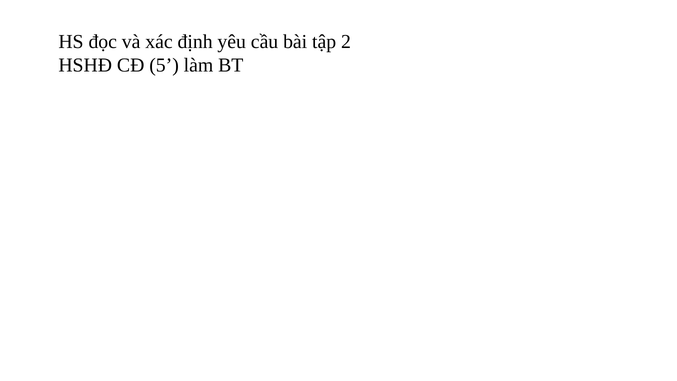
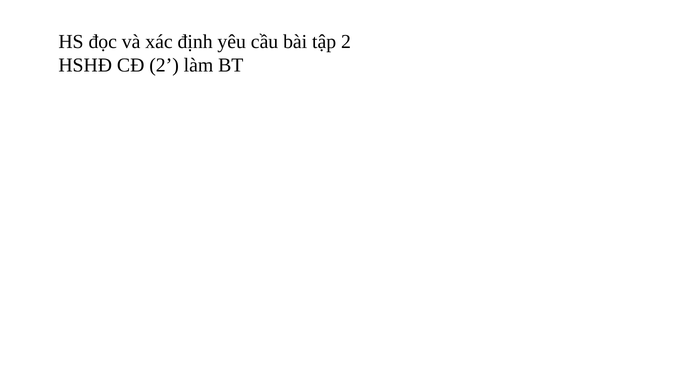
CĐ 5: 5 -> 2 (164, 65)
